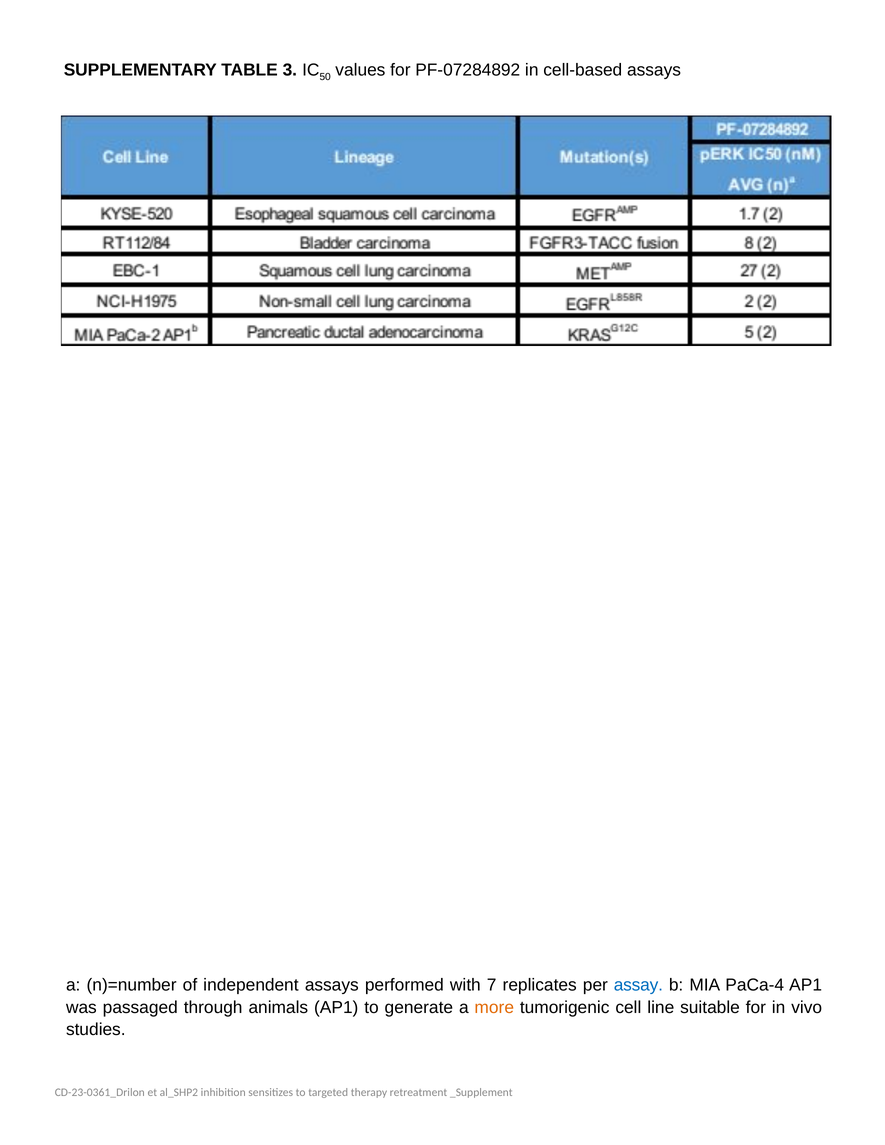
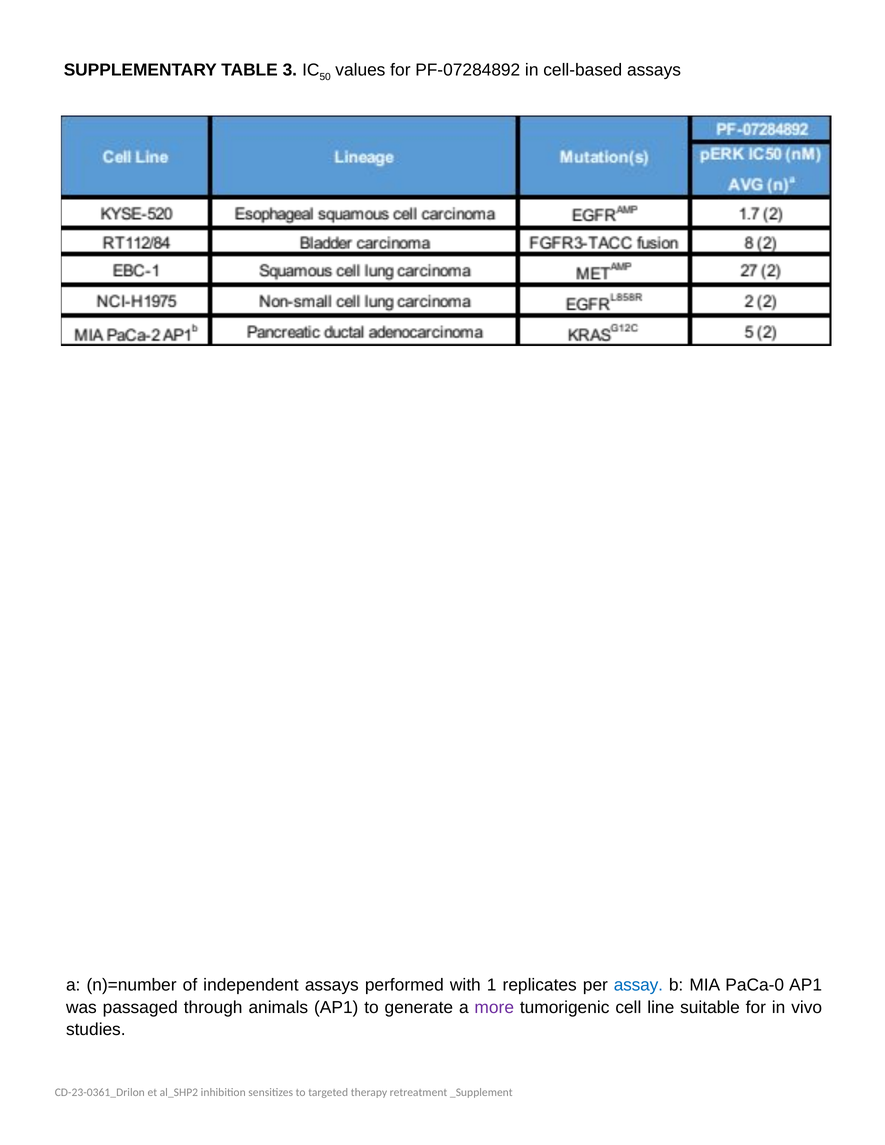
7: 7 -> 1 (492, 985)
PaCa-4: PaCa-4 -> PaCa-0 (755, 985)
more colour: orange -> purple (494, 1008)
